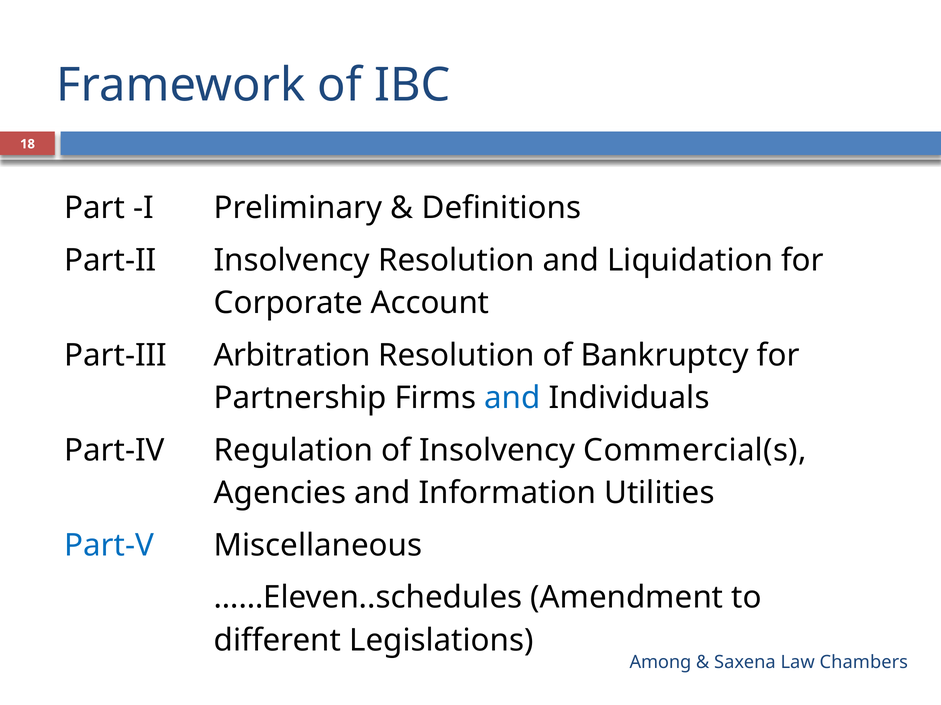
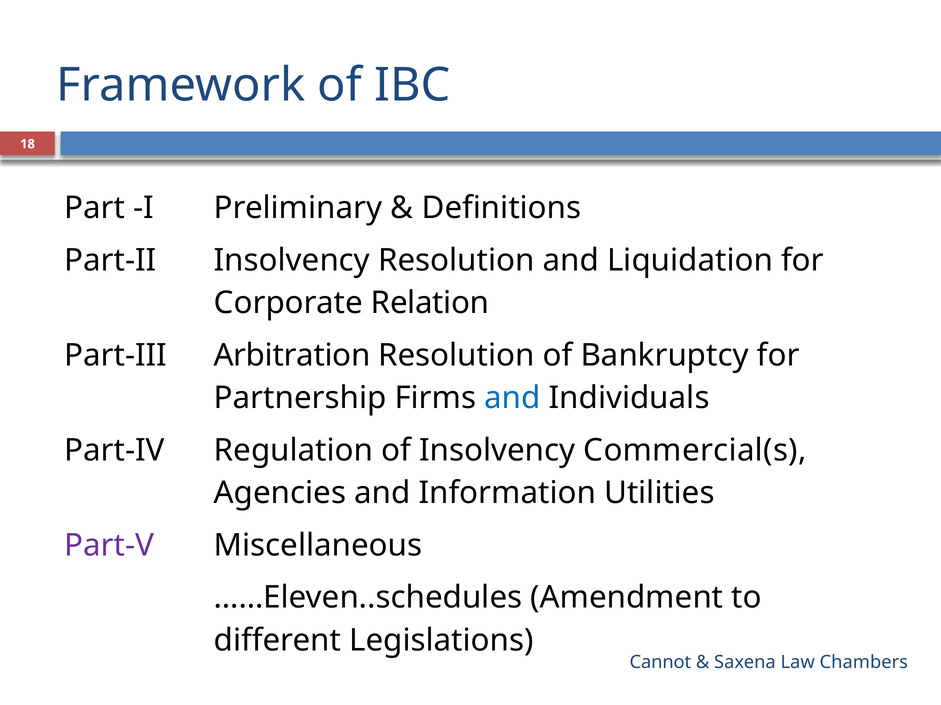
Account: Account -> Relation (430, 303)
Part-V colour: blue -> purple (109, 546)
Among: Among -> Cannot (660, 663)
